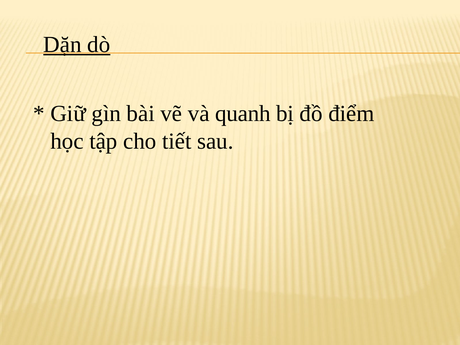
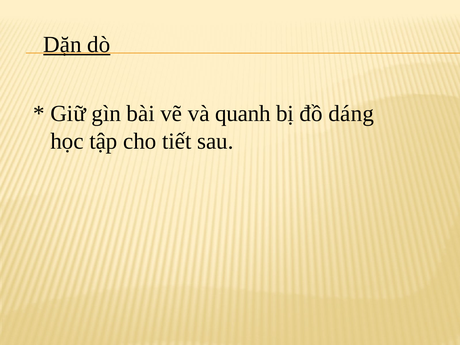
điểm: điểm -> dáng (351, 113)
